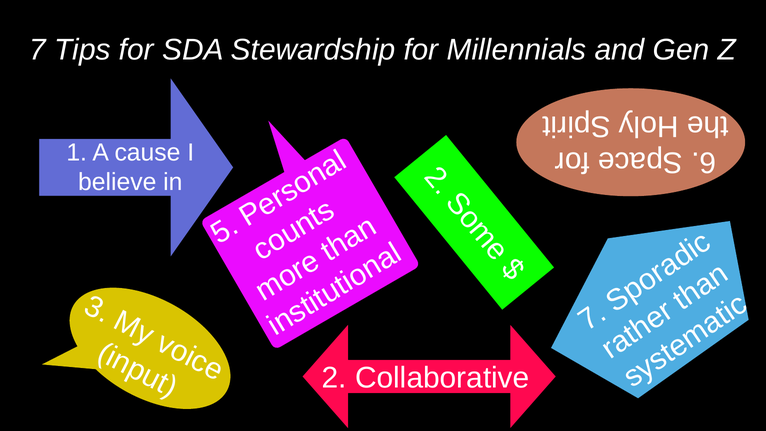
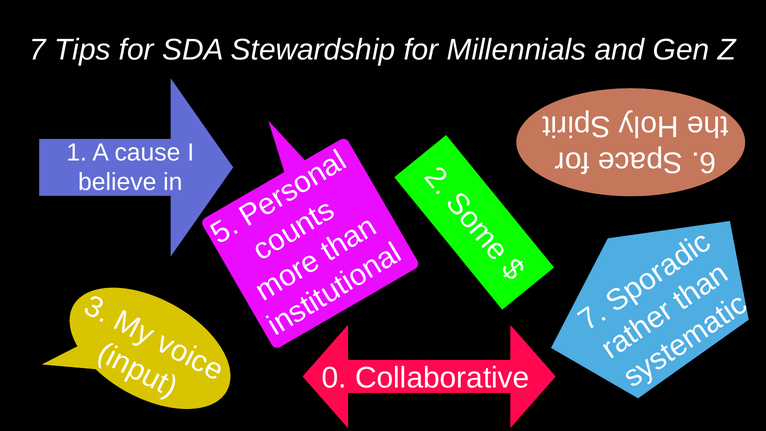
2: 2 -> 0 (334, 378)
